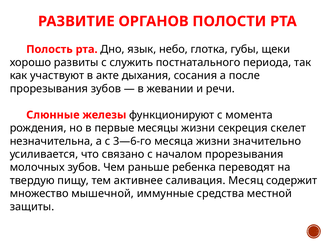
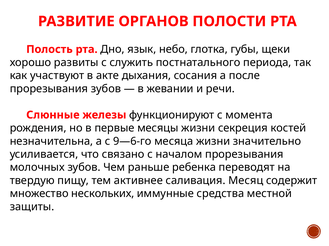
скелет: скелет -> костей (288, 128)
3—6-го: 3—6-го -> 9—6-го (132, 142)
мышечной: мышечной -> нескольких (103, 194)
